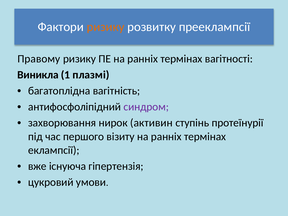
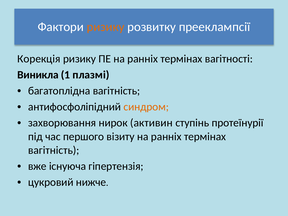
Правому: Правому -> Корекція (39, 59)
синдром colour: purple -> orange (146, 107)
еклампсії: еклампсії -> вагітність (54, 150)
умови: умови -> нижче (91, 182)
